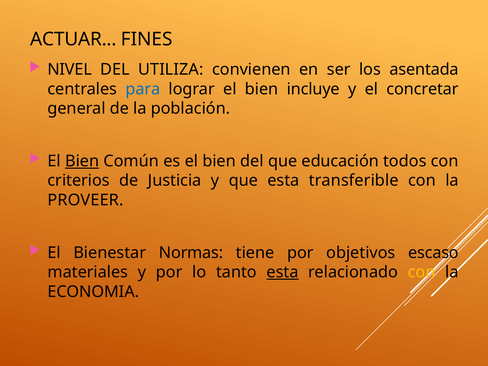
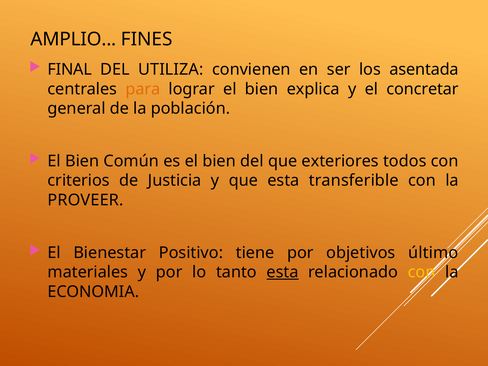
ACTUAR: ACTUAR -> AMPLIO (73, 39)
NIVEL: NIVEL -> FINAL (70, 69)
para colour: blue -> orange (143, 89)
incluye: incluye -> explica (313, 89)
Bien underline: present -> none (82, 161)
educación: educación -> exteriores (340, 161)
Normas: Normas -> Positivo (191, 253)
escaso: escaso -> último (433, 253)
